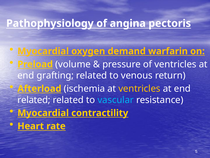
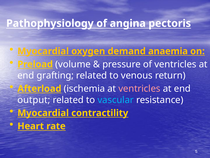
warfarin: warfarin -> anaemia (168, 51)
ventricles colour: yellow -> pink (139, 88)
related: related -> output (34, 100)
